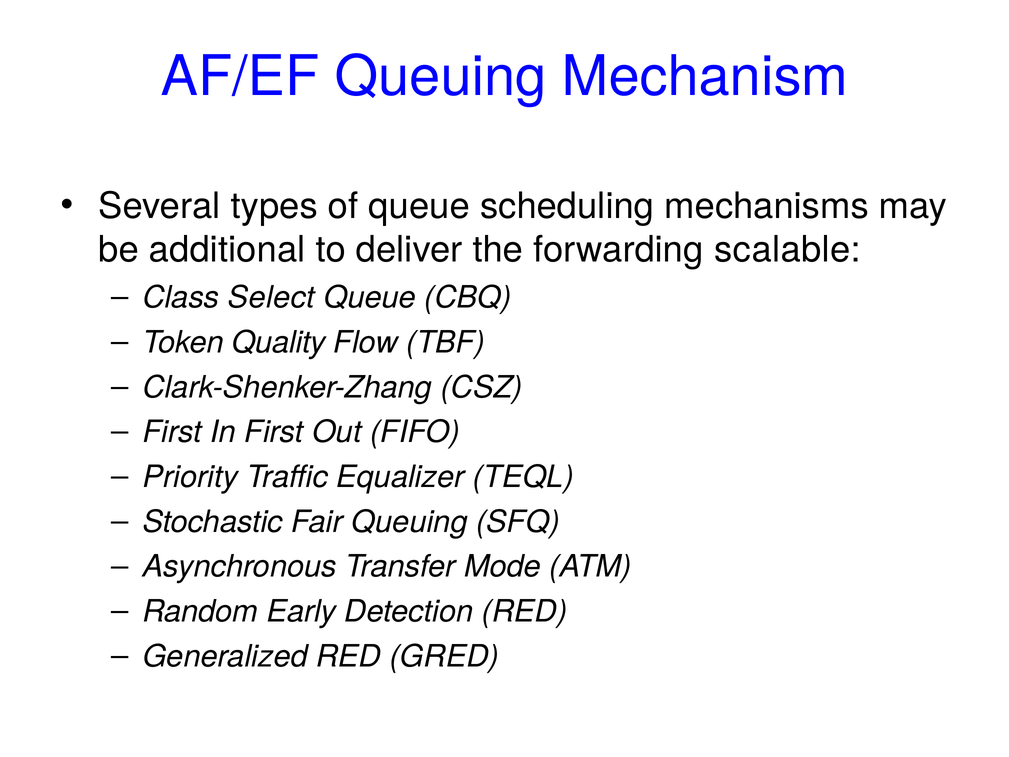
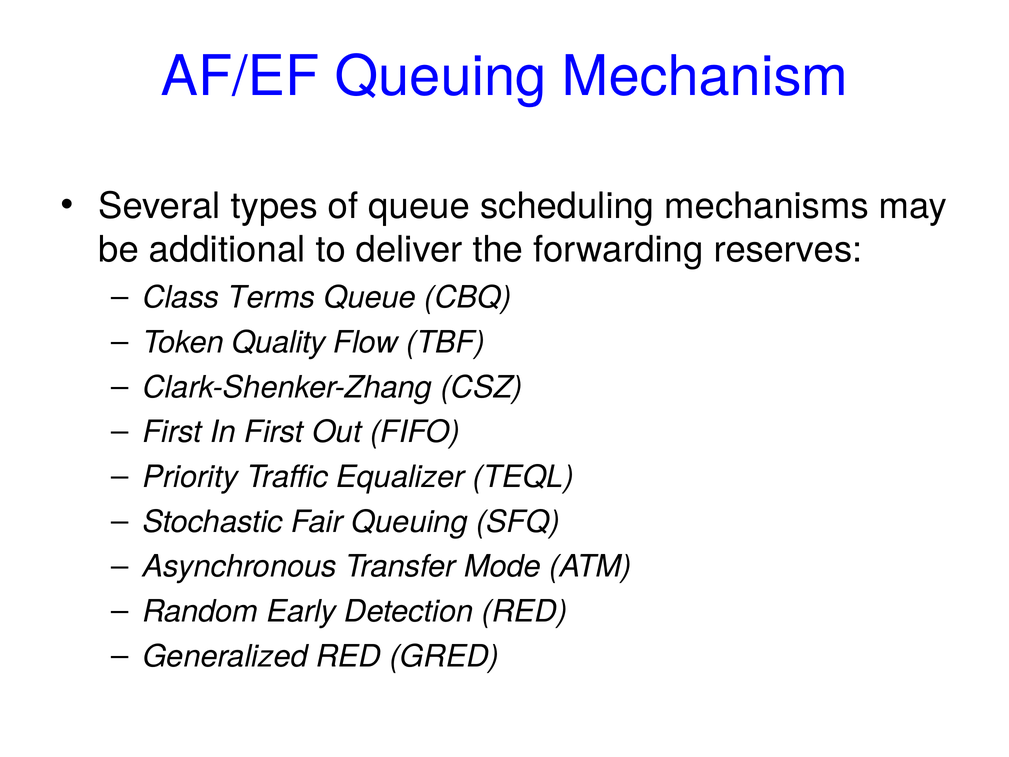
scalable: scalable -> reserves (788, 250)
Select: Select -> Terms (272, 298)
